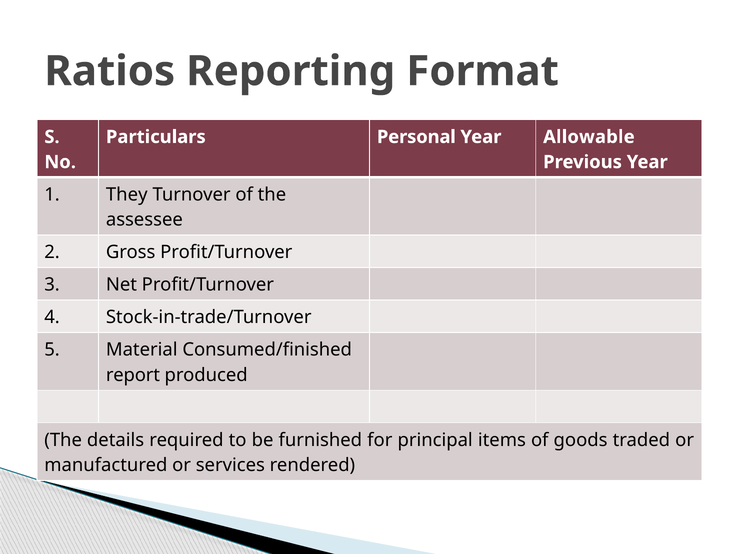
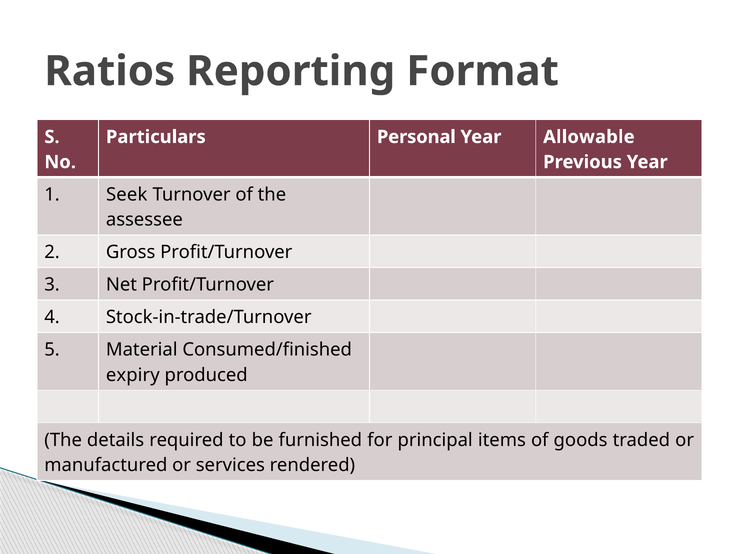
They: They -> Seek (127, 195)
report: report -> expiry (133, 375)
